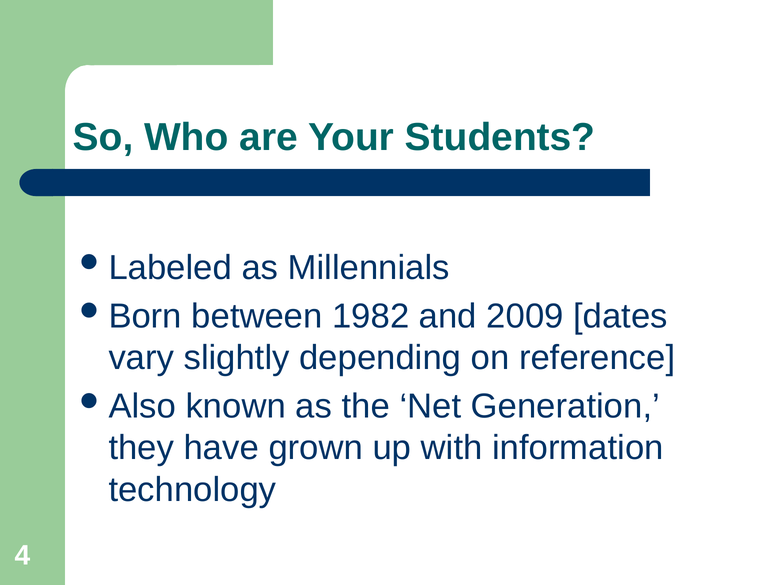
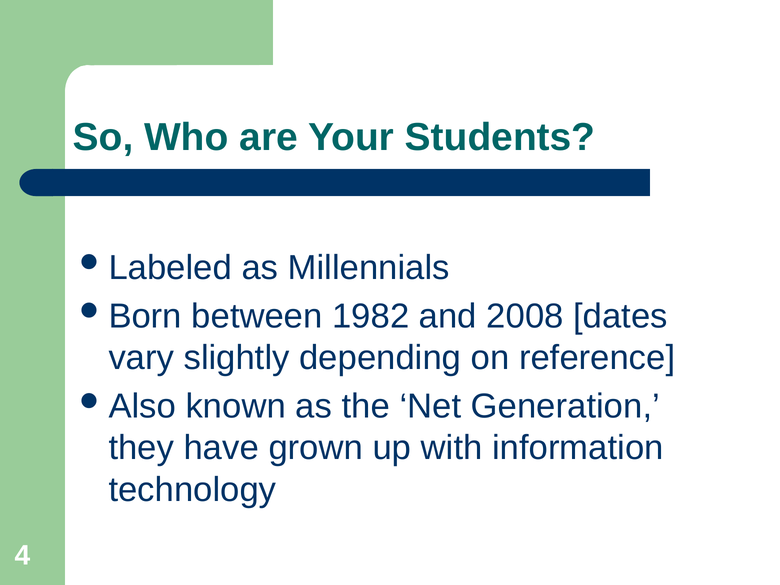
2009: 2009 -> 2008 (525, 316)
